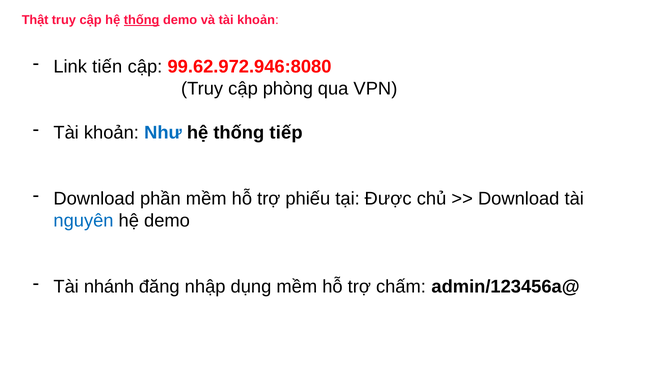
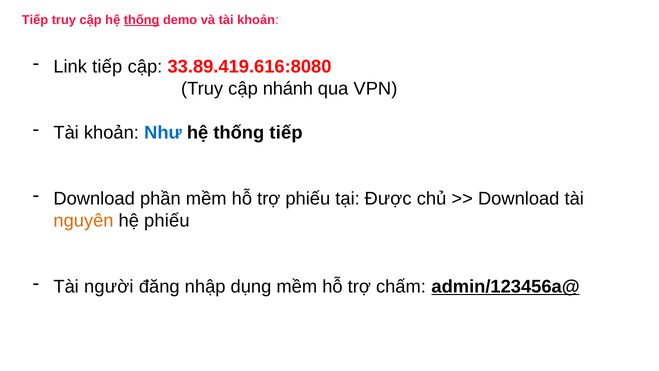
Thật: Thật -> Tiếp (35, 20)
Link tiến: tiến -> tiếp (107, 67)
99.62.972.946:8080: 99.62.972.946:8080 -> 33.89.419.616:8080 (250, 67)
phòng: phòng -> nhánh (288, 89)
nguyên colour: blue -> orange (83, 220)
hệ demo: demo -> phiếu (167, 220)
nhánh: nhánh -> người (109, 286)
admin/123456a@ underline: none -> present (506, 286)
